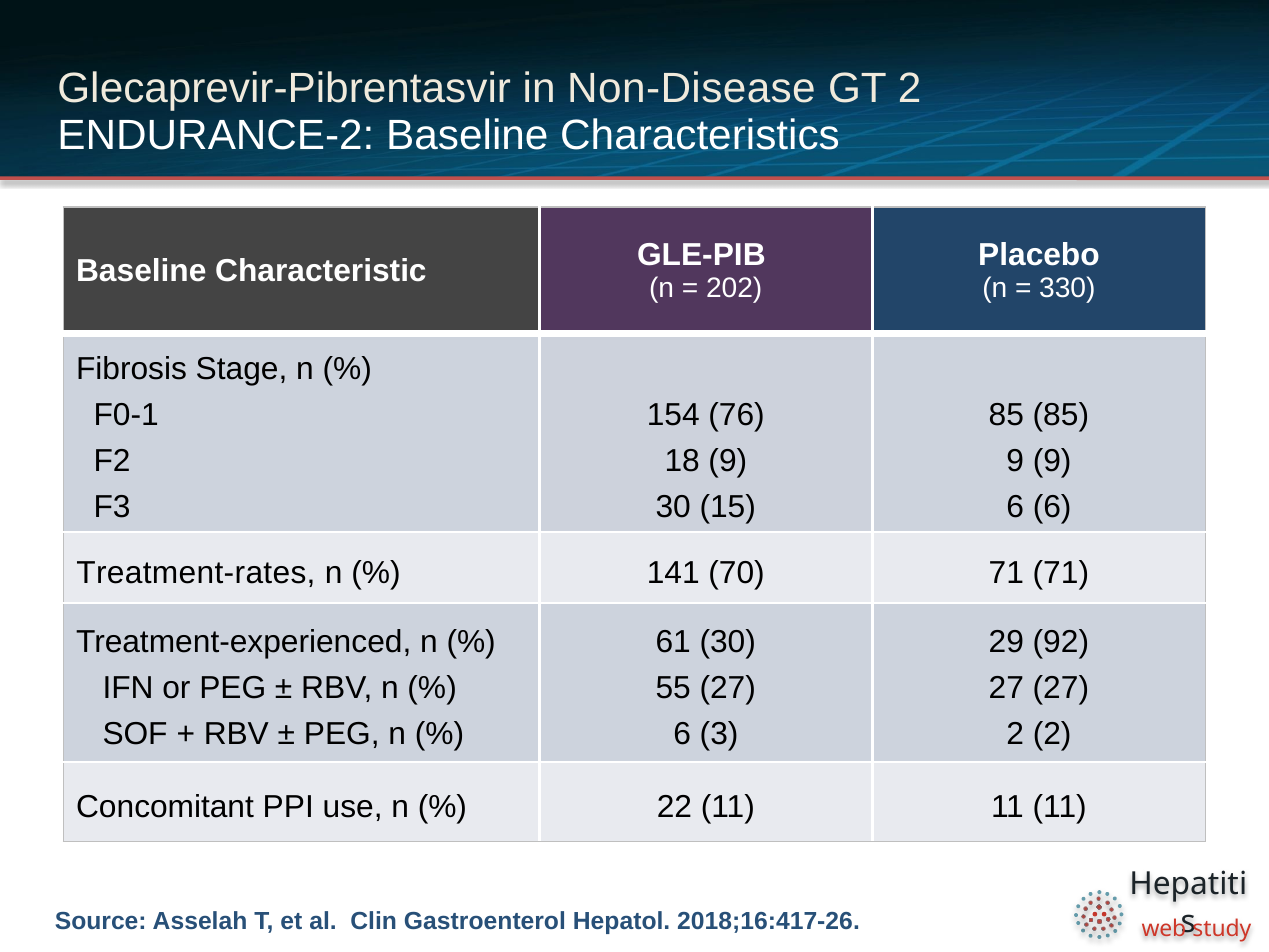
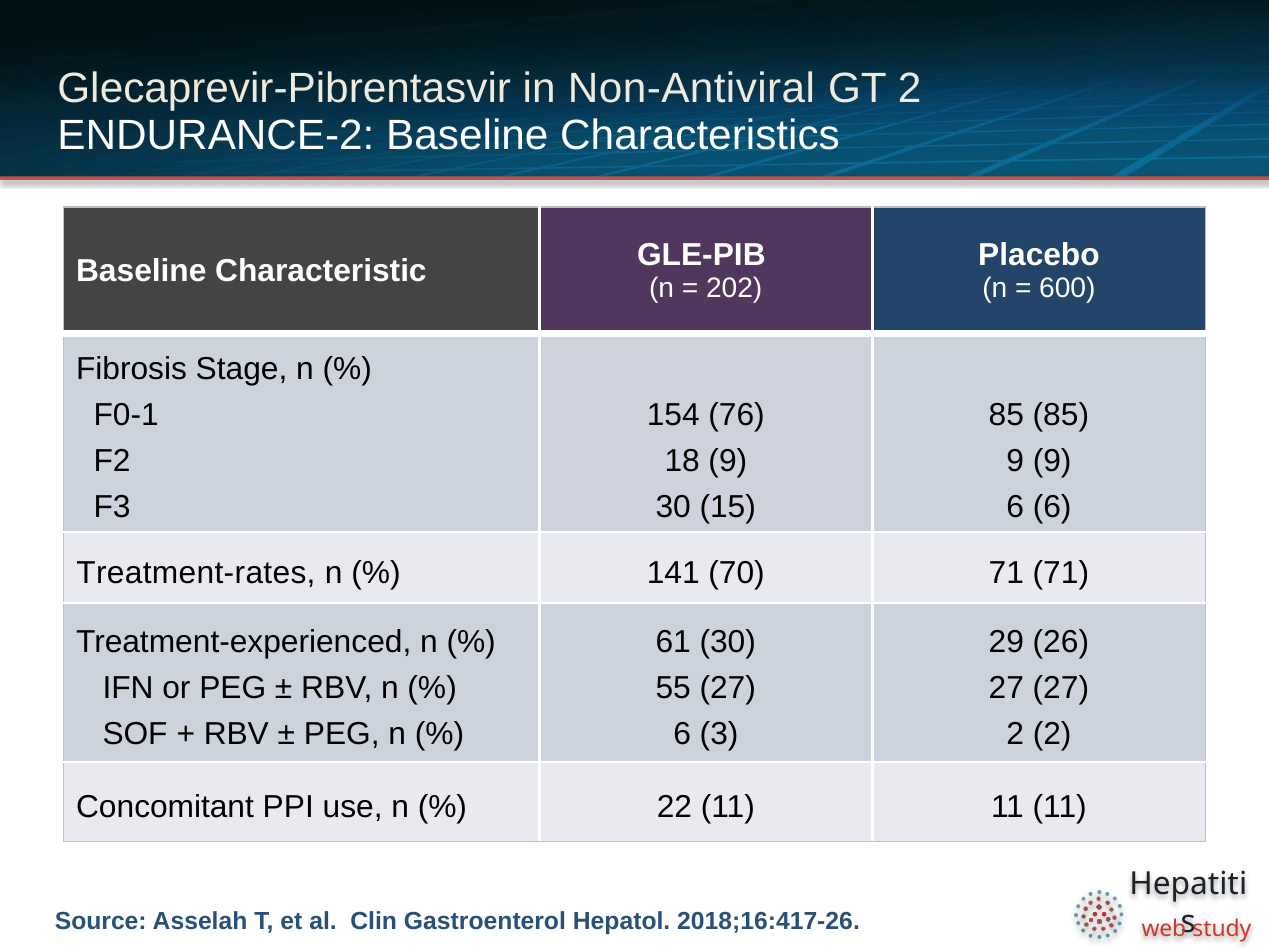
Non-Disease: Non-Disease -> Non-Antiviral (691, 88)
330: 330 -> 600 (1067, 288)
92: 92 -> 26 (1061, 642)
